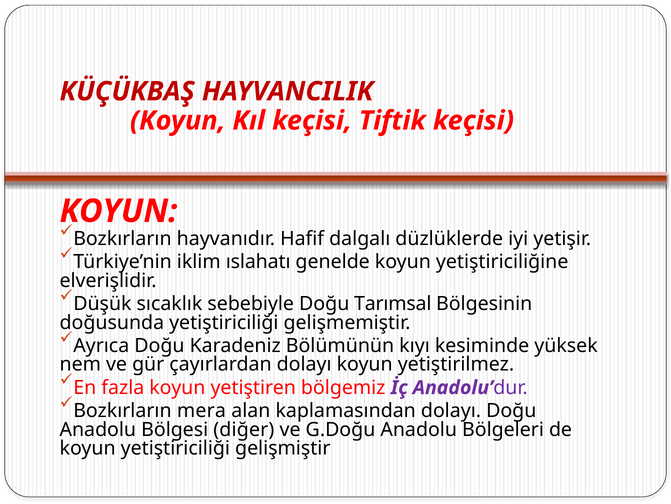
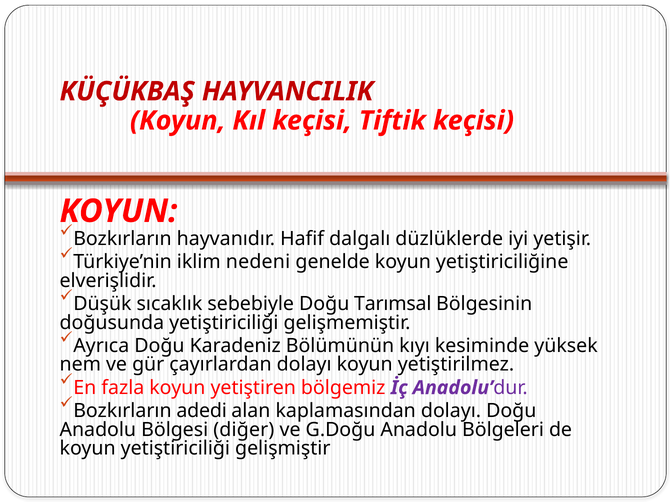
ıslahatı: ıslahatı -> nedeni (258, 261)
mera: mera -> adedi (202, 410)
